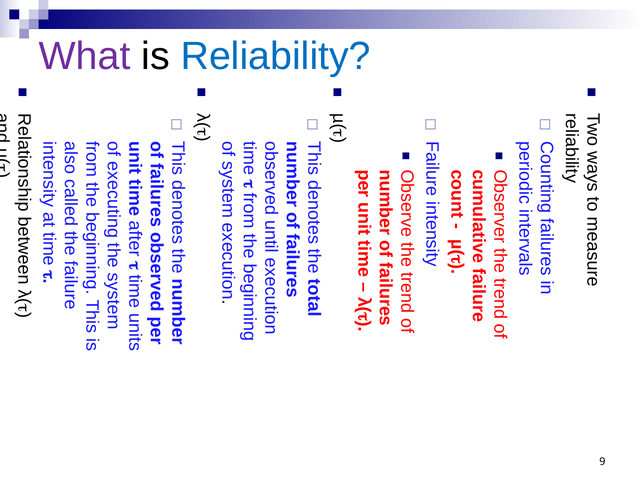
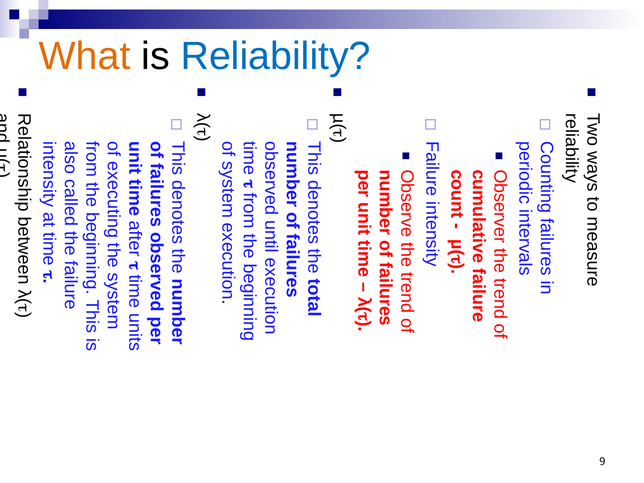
What colour: purple -> orange (85, 56)
